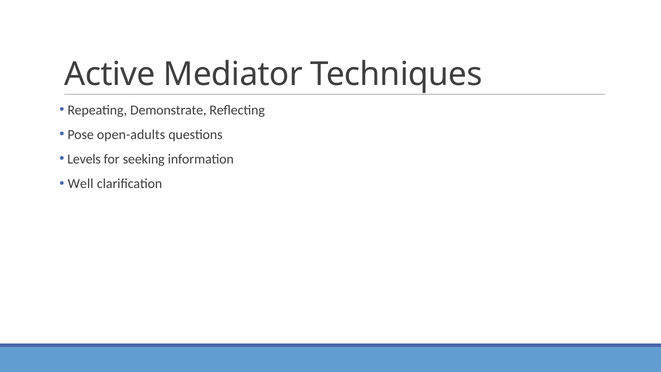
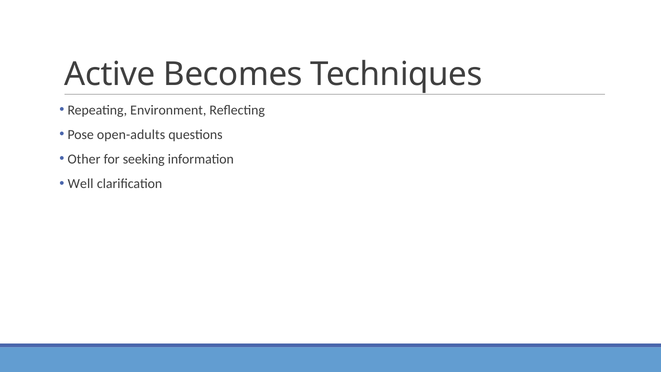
Mediator: Mediator -> Becomes (233, 74)
Demonstrate: Demonstrate -> Environment (168, 110)
Levels: Levels -> Other (84, 159)
